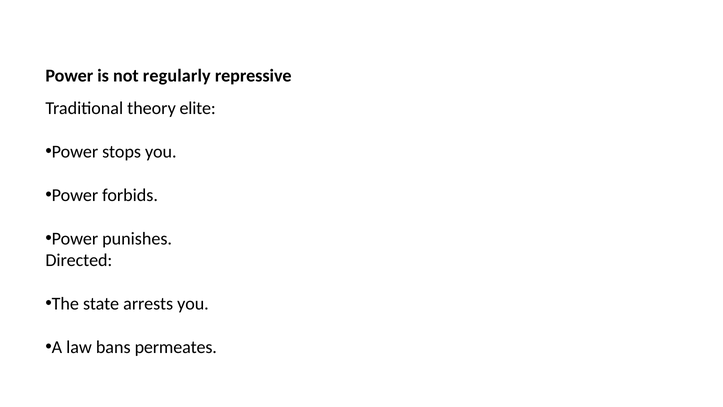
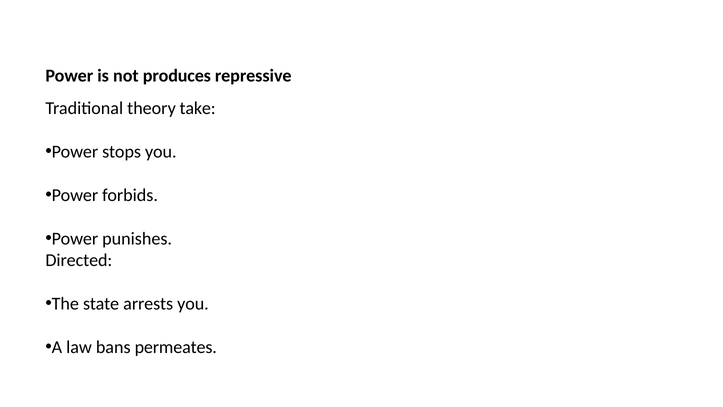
regularly: regularly -> produces (177, 76)
elite: elite -> take (198, 108)
